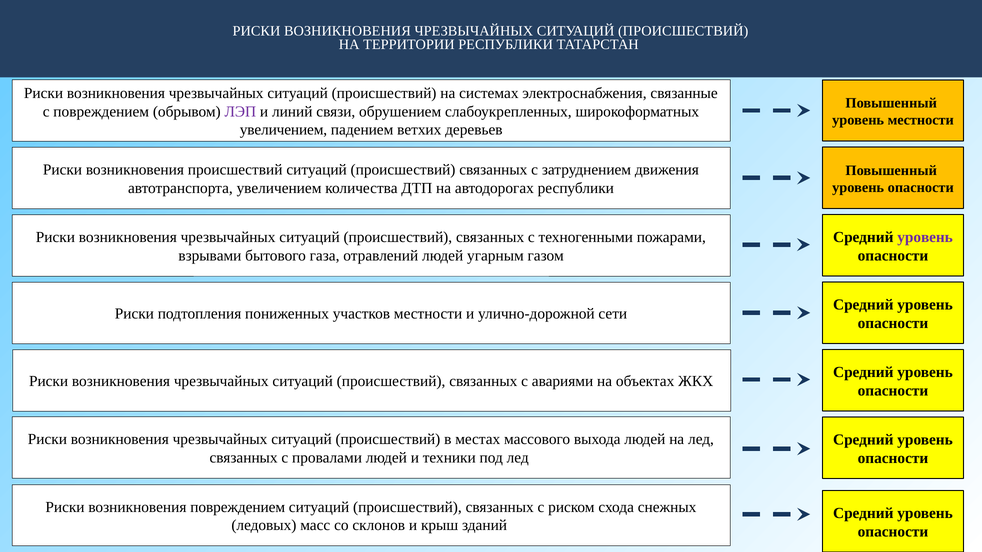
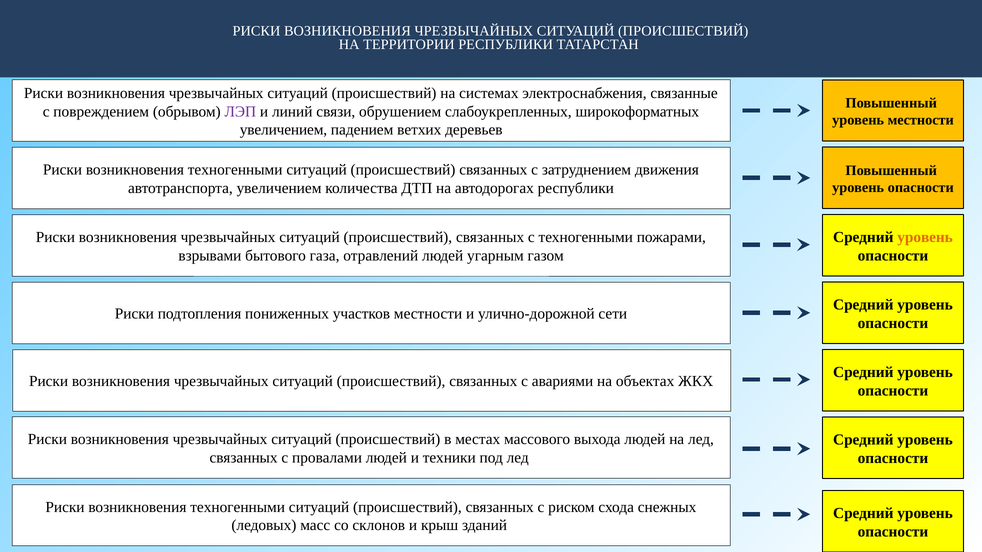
происшествий: происшествий -> техногенными (235, 170)
уровень colour: purple -> orange (925, 237)
повреждением: повреждением -> техногенными (238, 508)
